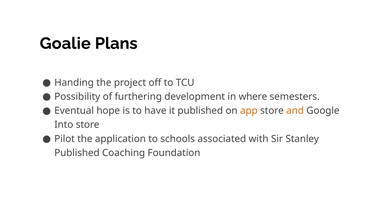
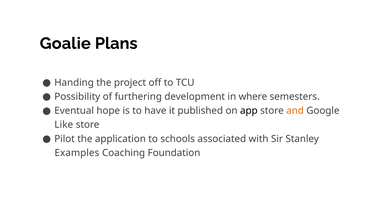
app colour: orange -> black (249, 111)
Into: Into -> Like (64, 125)
Published: Published -> Examples (77, 153)
